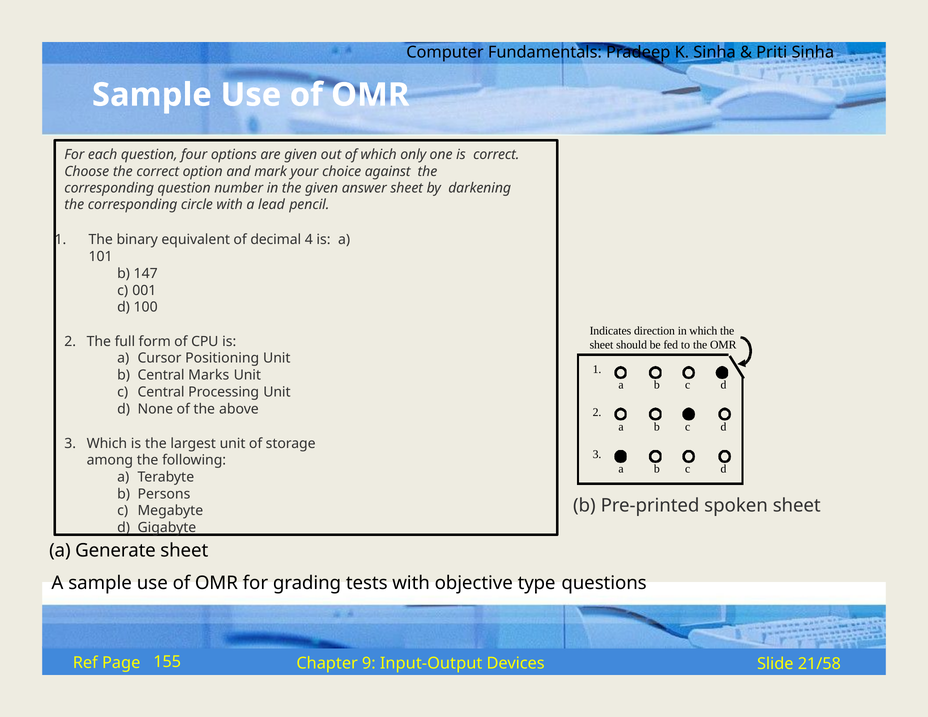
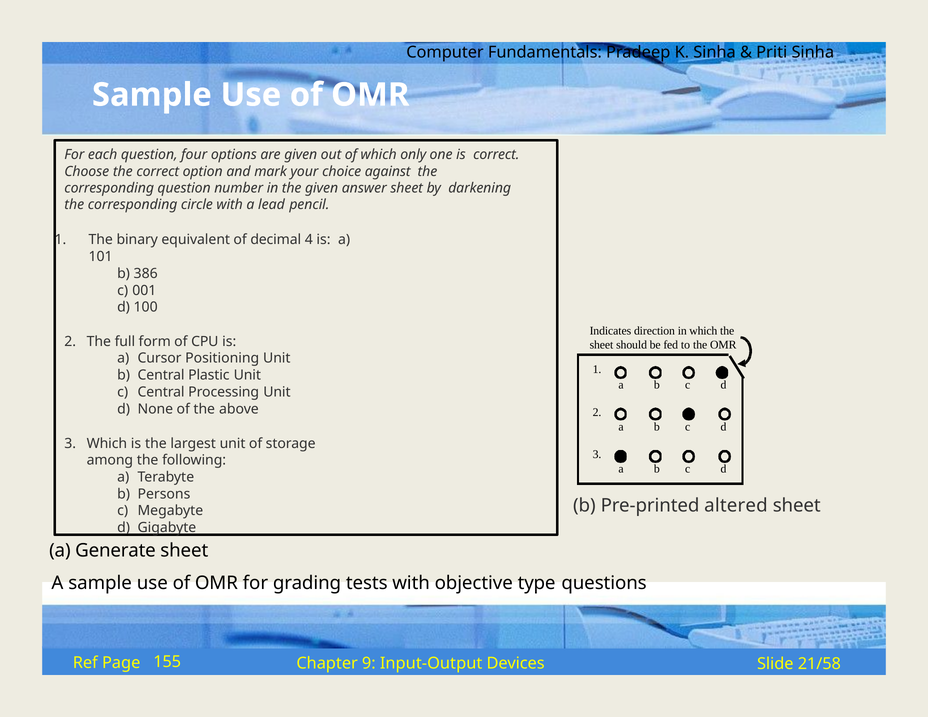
147: 147 -> 386 (146, 274)
Marks: Marks -> Plastic (209, 375)
spoken: spoken -> altered (736, 506)
